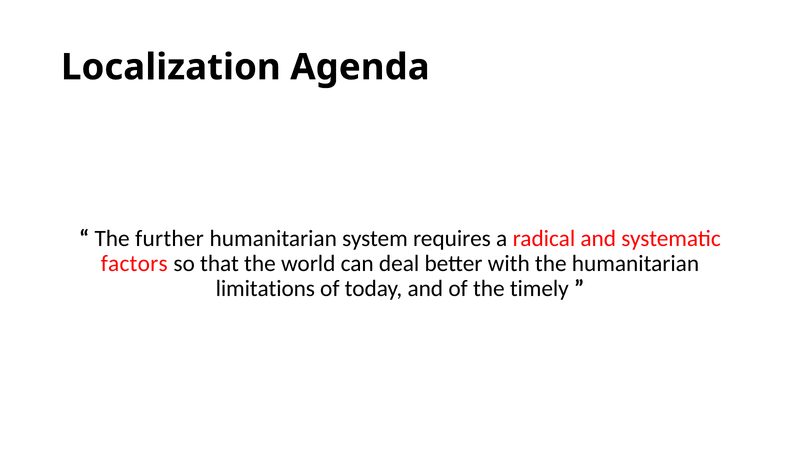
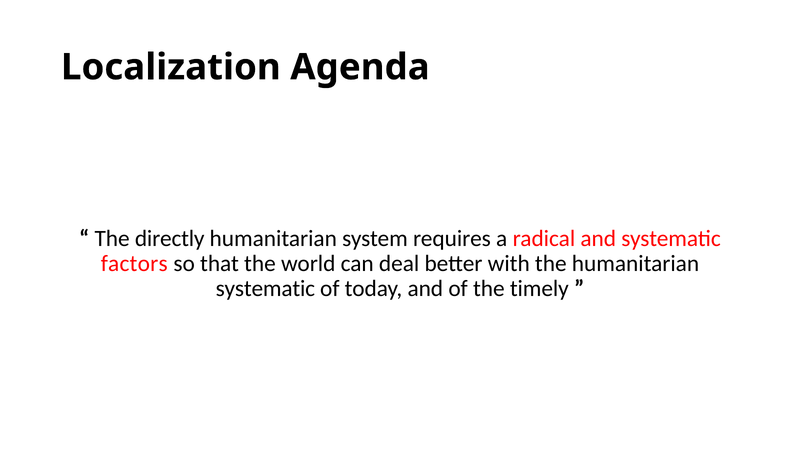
further: further -> directly (170, 238)
limitations: limitations -> systematic (265, 289)
